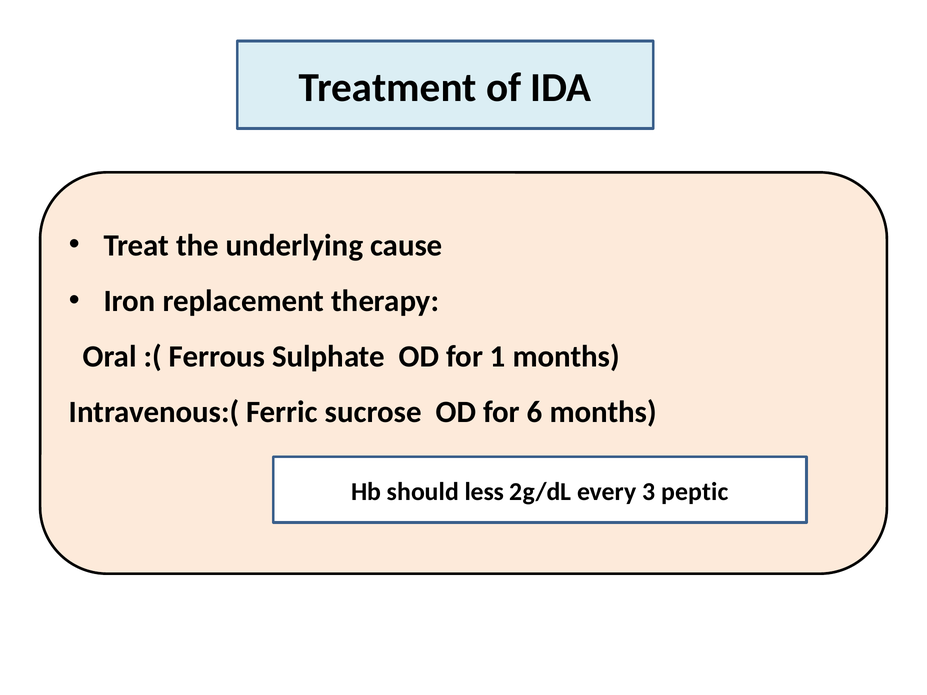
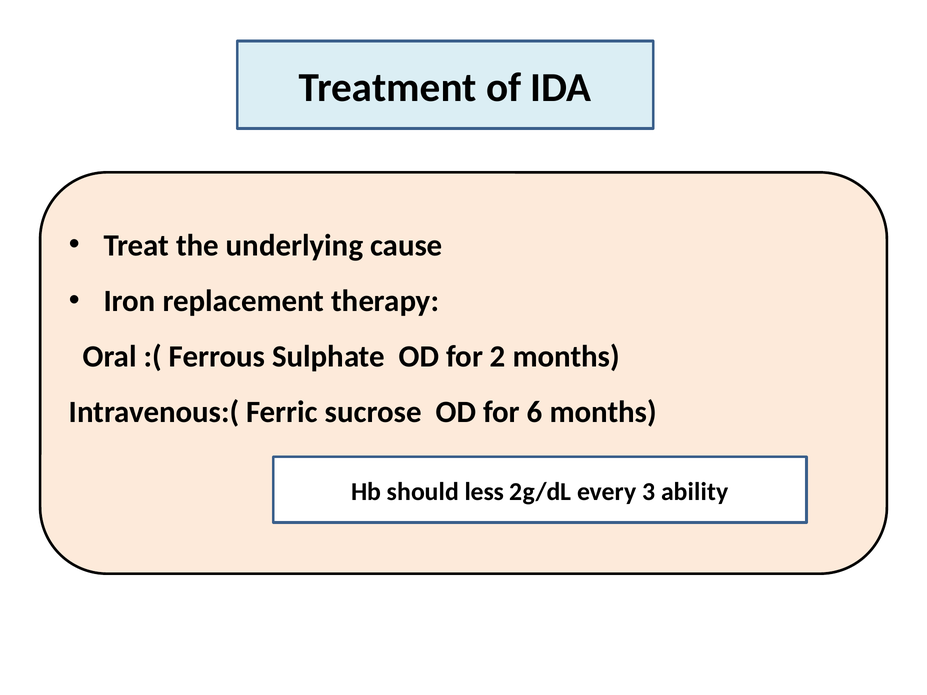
1: 1 -> 2 (498, 357)
peptic: peptic -> ability (695, 492)
